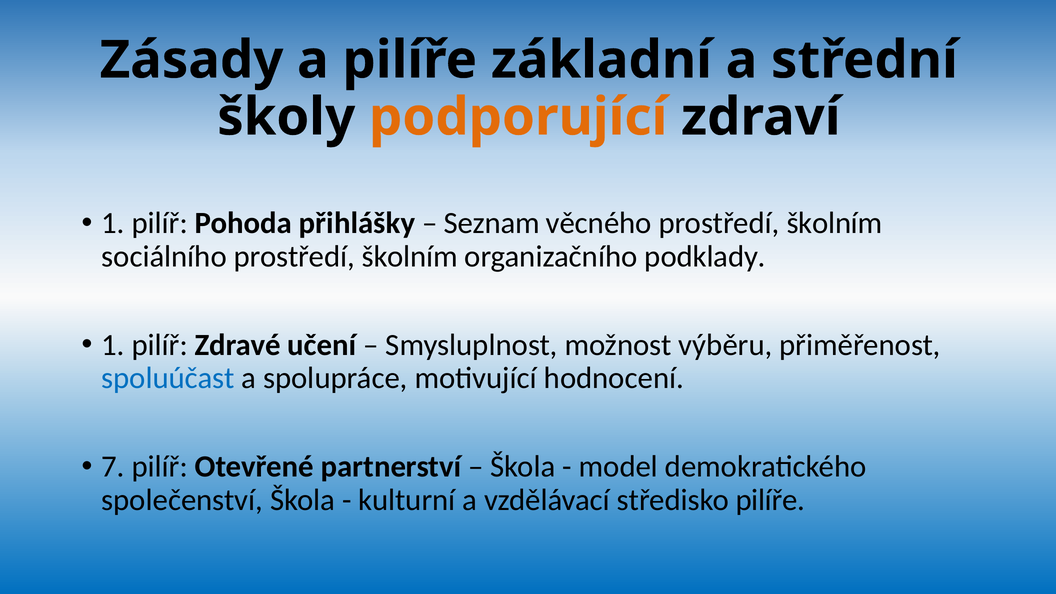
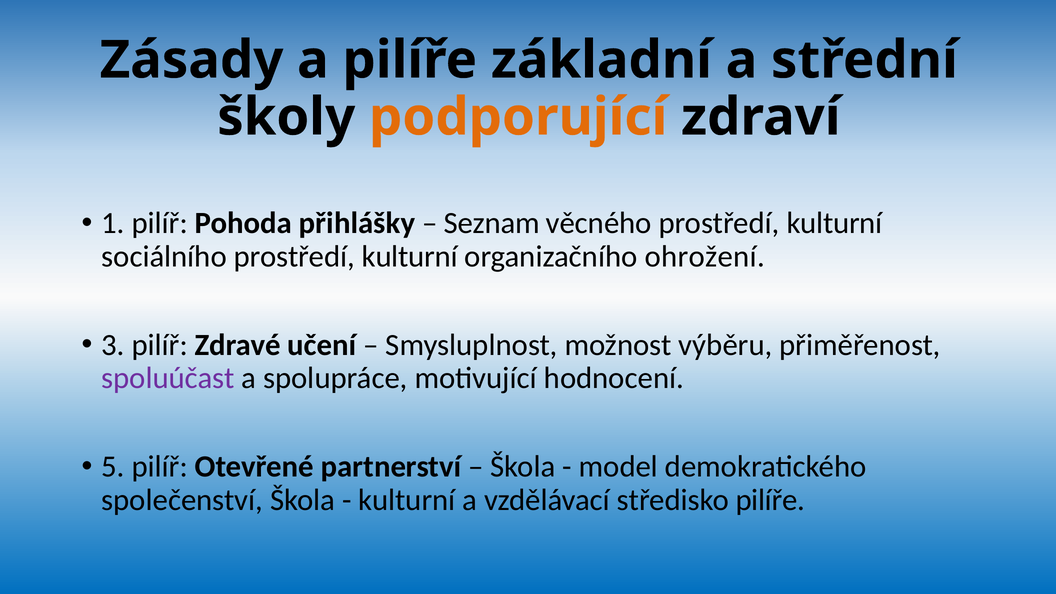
věcného prostředí školním: školním -> kulturní (835, 223)
sociálního prostředí školním: školním -> kulturní (410, 256)
podklady: podklady -> ohrožení (705, 256)
1: 1 -> 3 (113, 345)
spoluúčast colour: blue -> purple (168, 378)
7: 7 -> 5 (113, 467)
